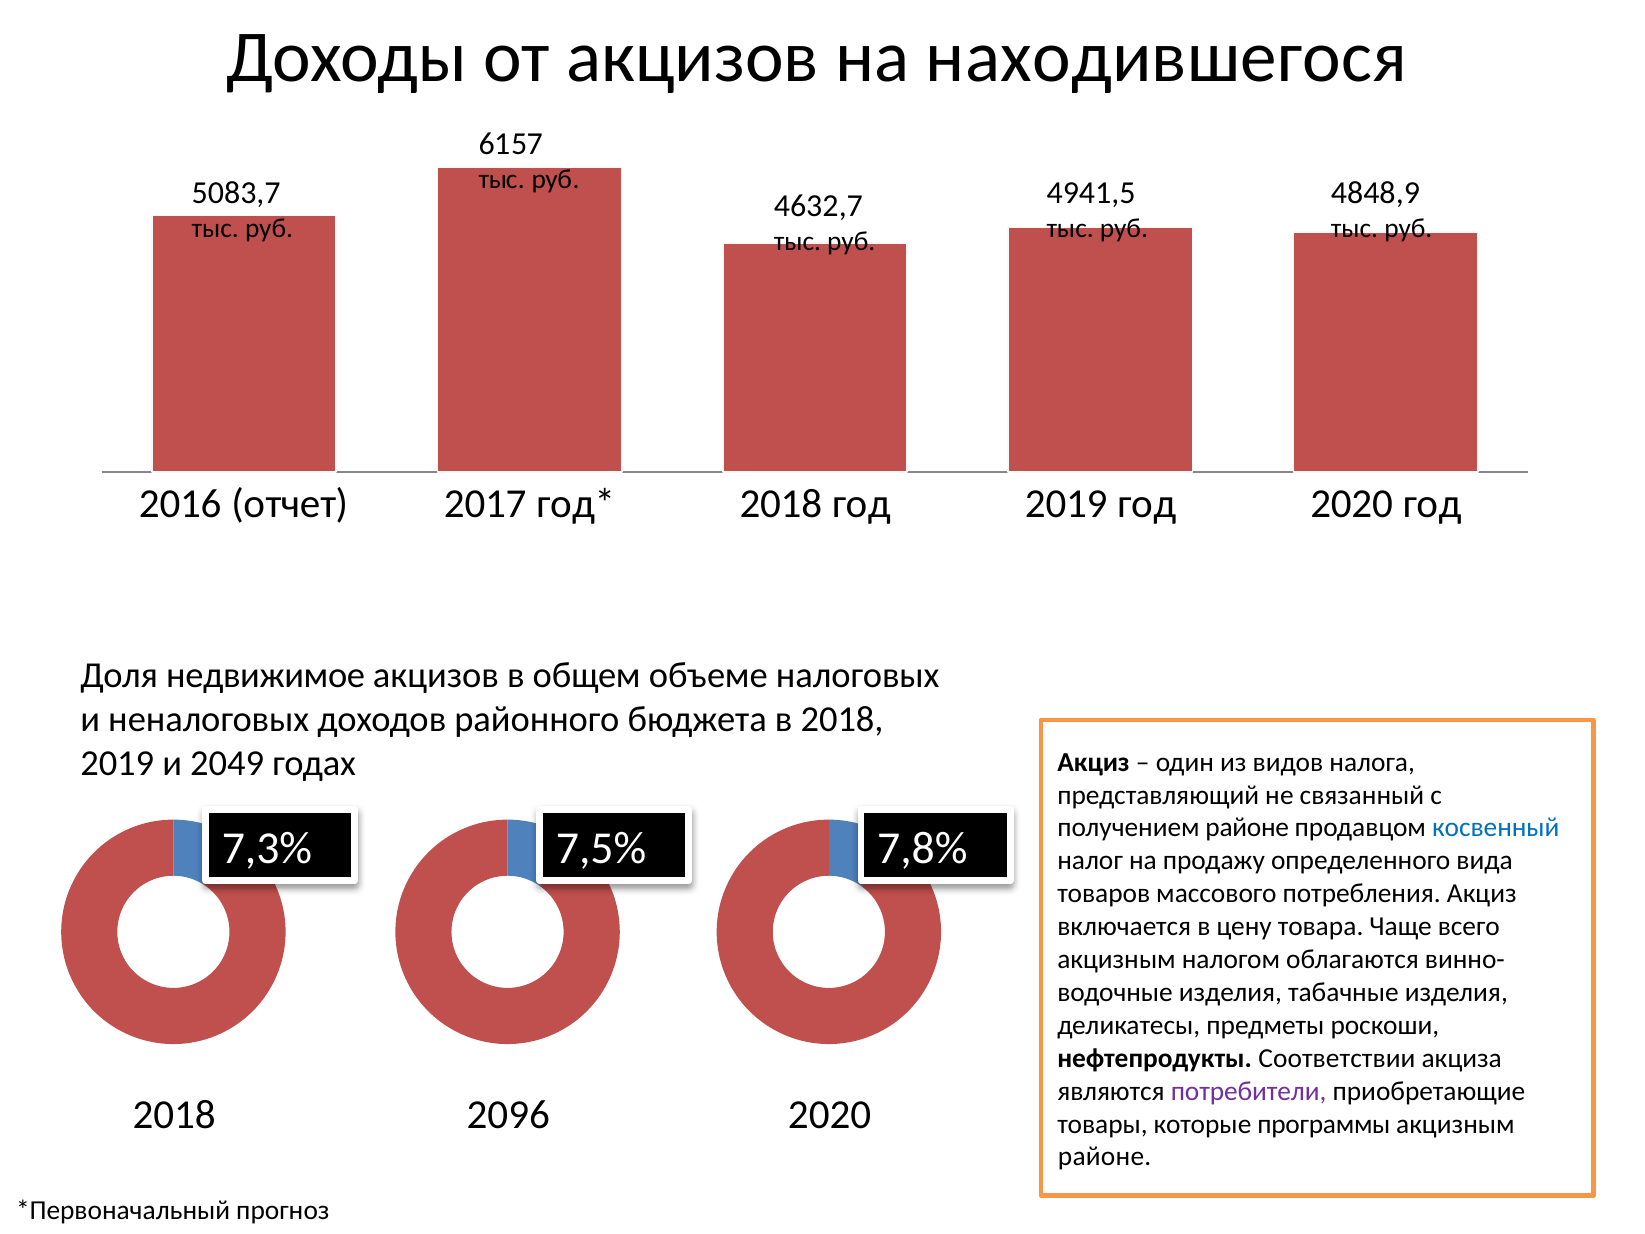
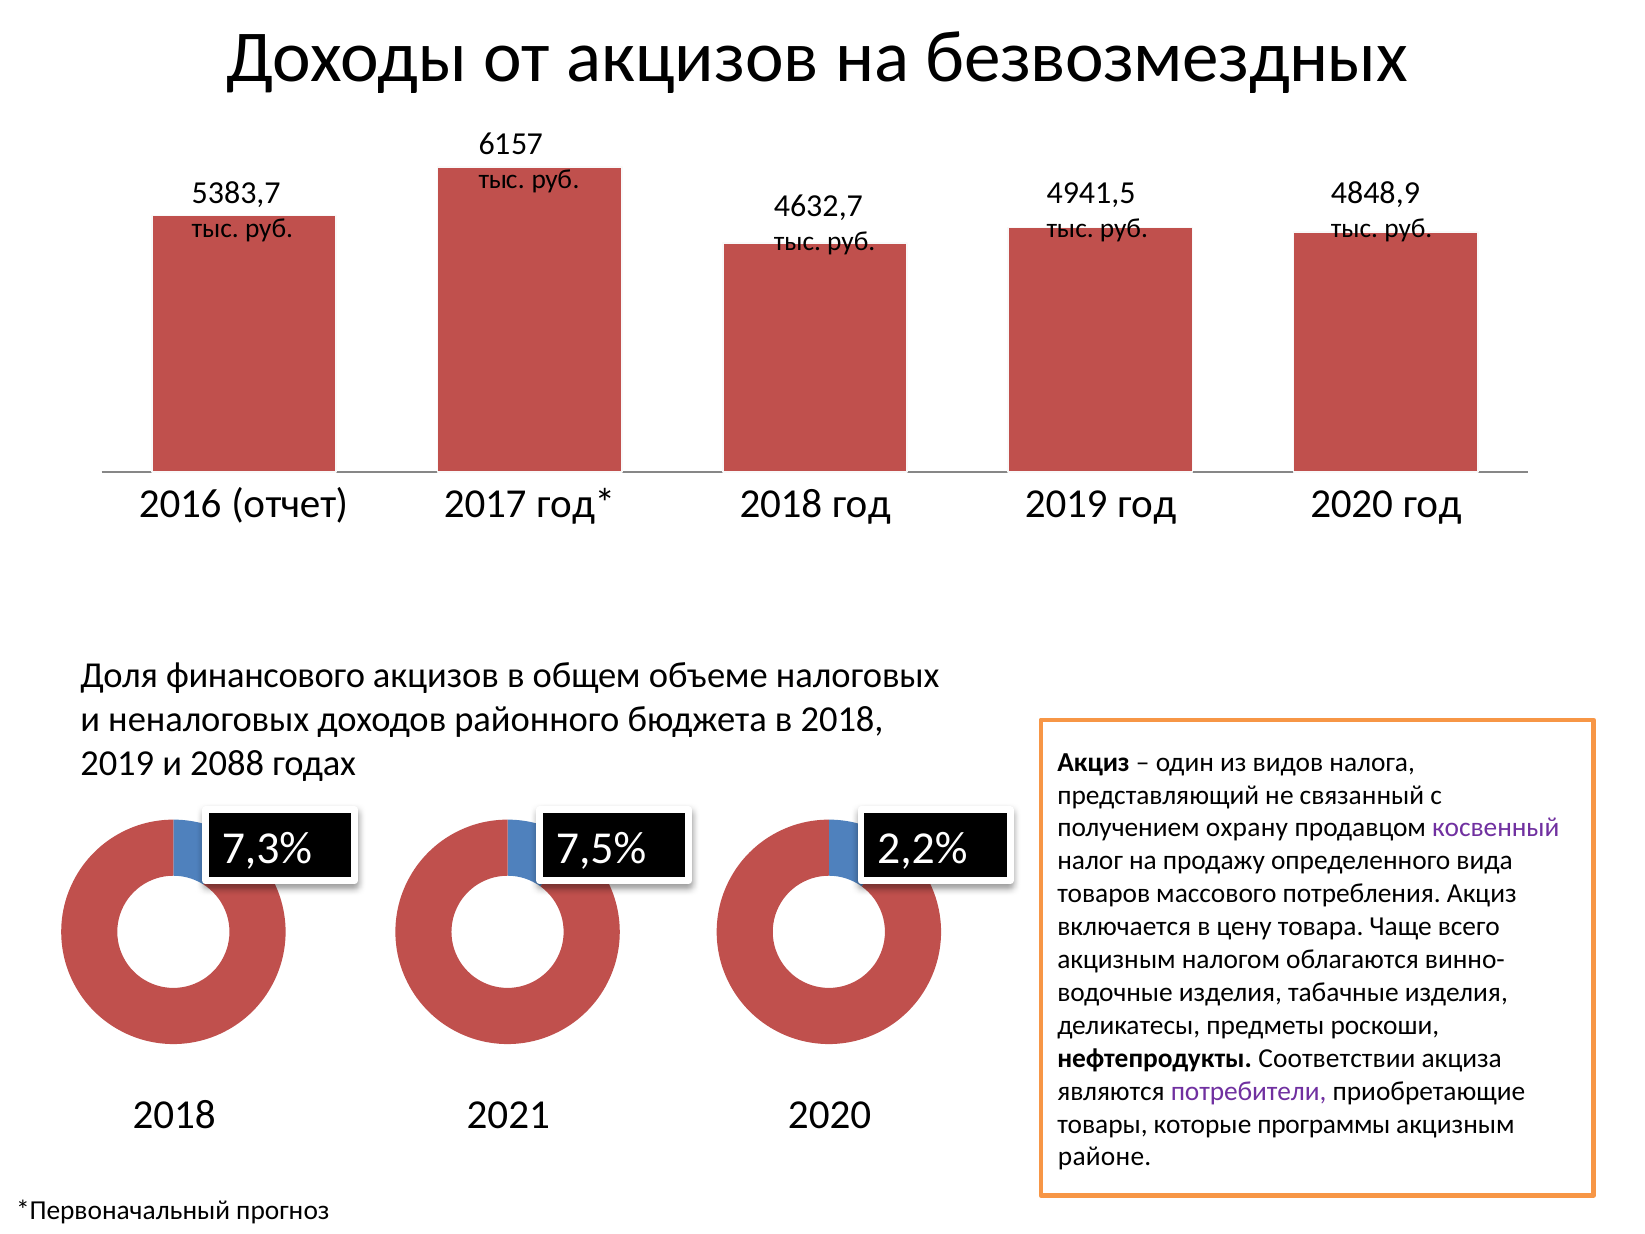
находившегося: находившегося -> безвозмездных (1167, 57)
5083,7: 5083,7 -> 5383,7 (236, 193)
недвижимое: недвижимое -> финансового (266, 675)
2049: 2049 -> 2088 (227, 763)
получением районе: районе -> охрану (1247, 828)
косвенный colour: blue -> purple (1496, 828)
7,8%: 7,8% -> 2,2% (922, 848)
2096: 2096 -> 2021 (508, 1115)
